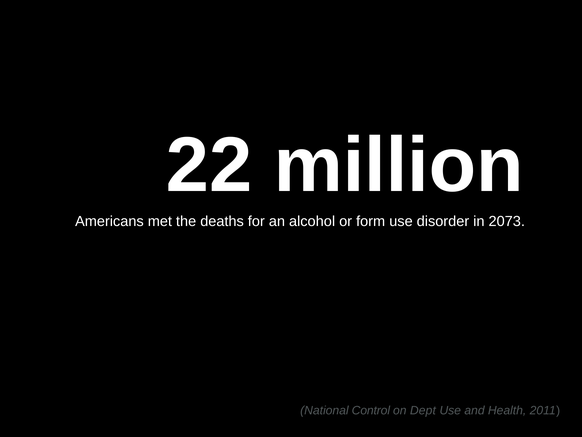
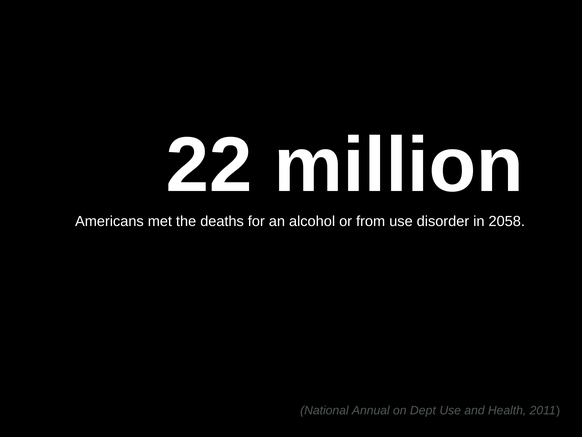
form: form -> from (371, 221)
2073: 2073 -> 2058 (507, 221)
Control: Control -> Annual (371, 410)
